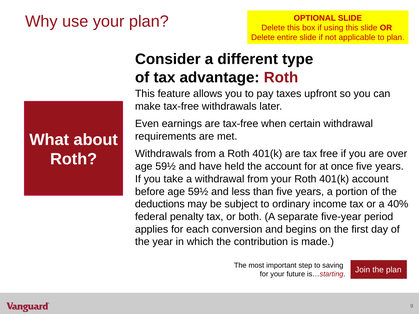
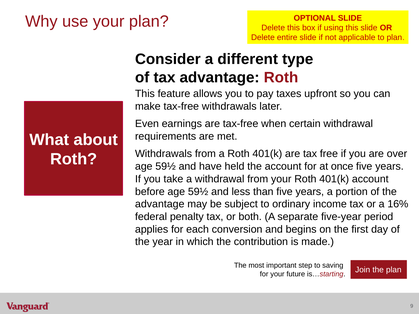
deductions: deductions -> advantage (160, 204)
40%: 40% -> 16% (398, 204)
